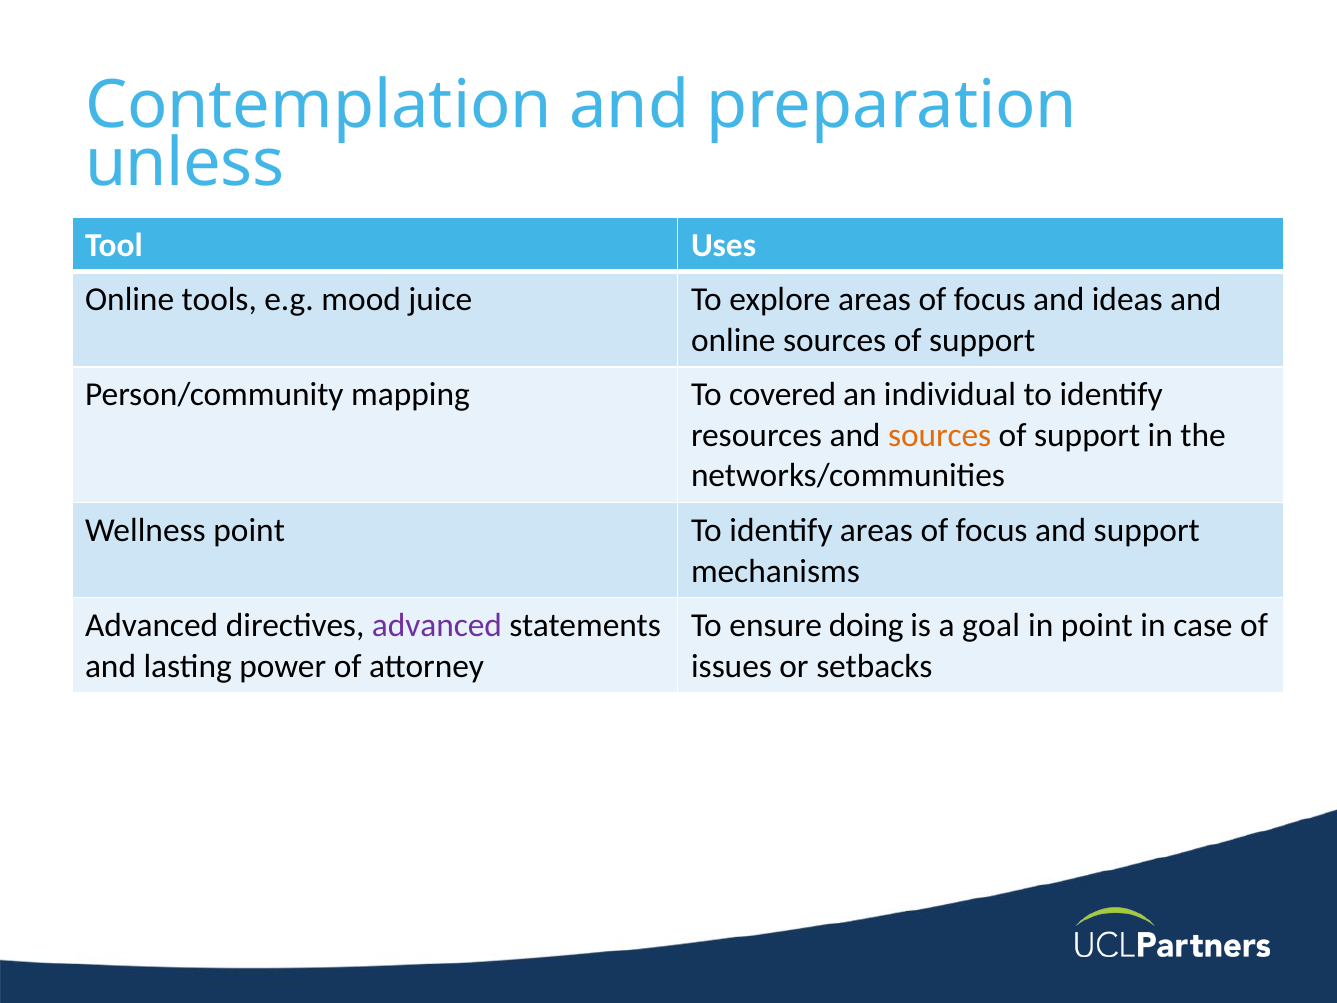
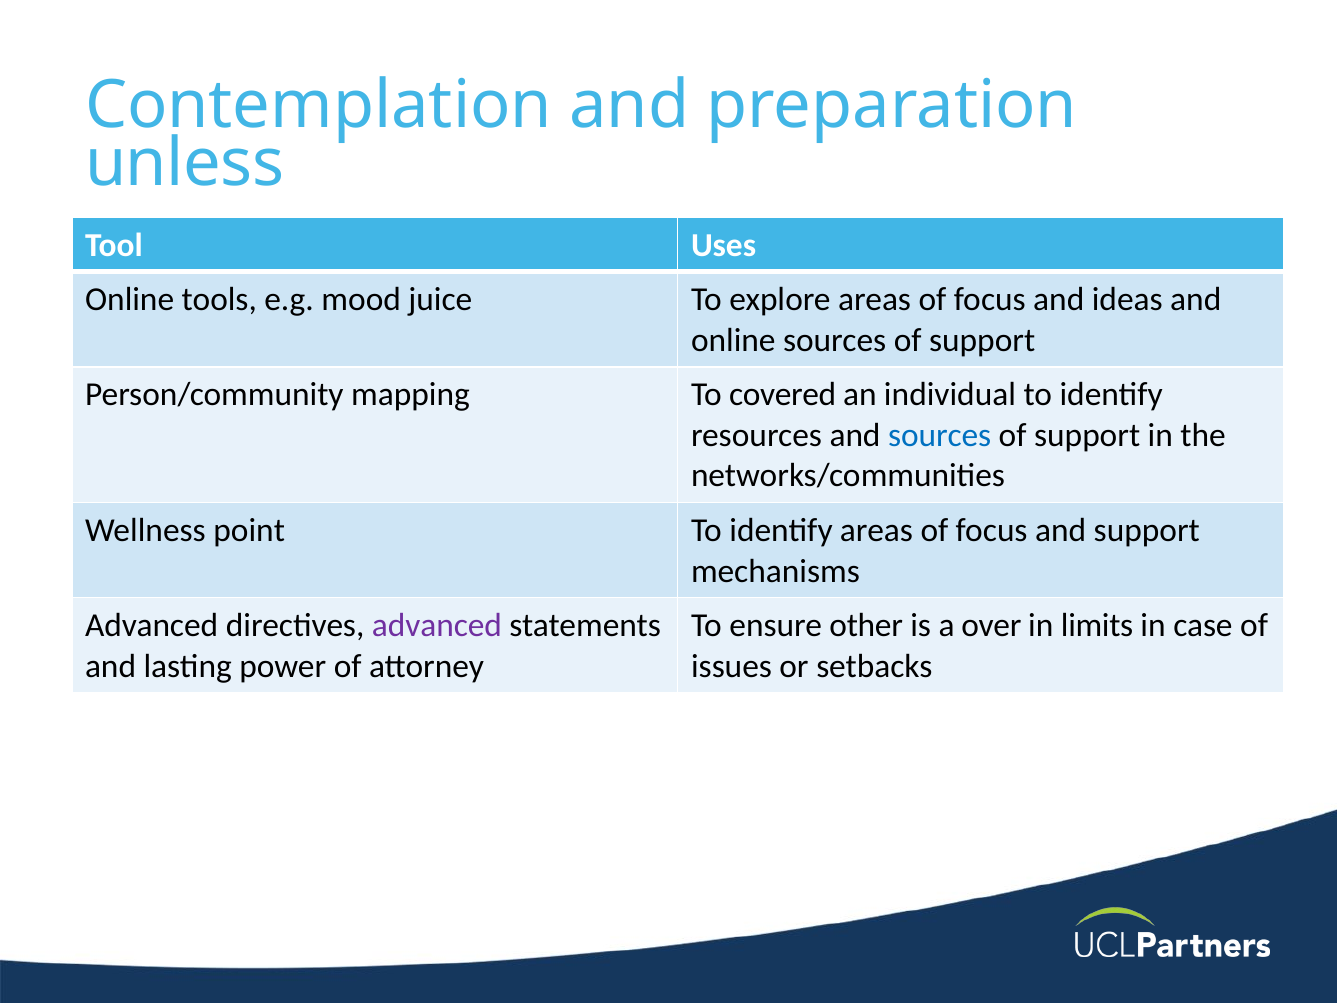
sources colour: orange -> blue (940, 435)
doing: doing -> other (866, 625)
goal: goal -> over (991, 625)
in point: point -> limits (1097, 625)
